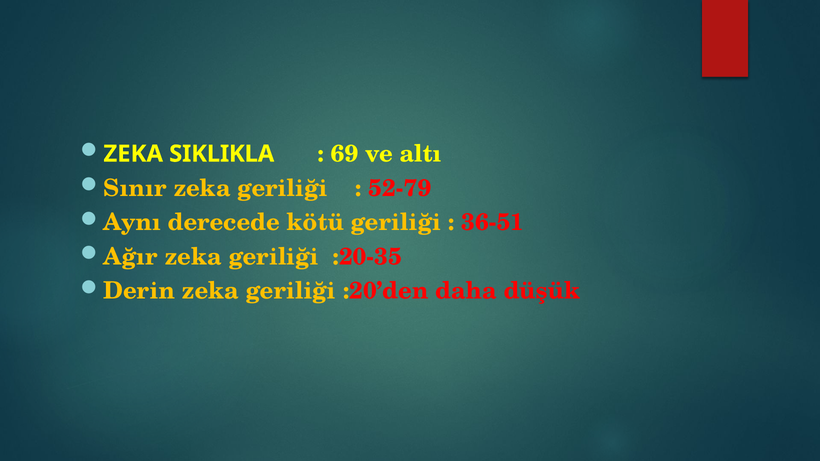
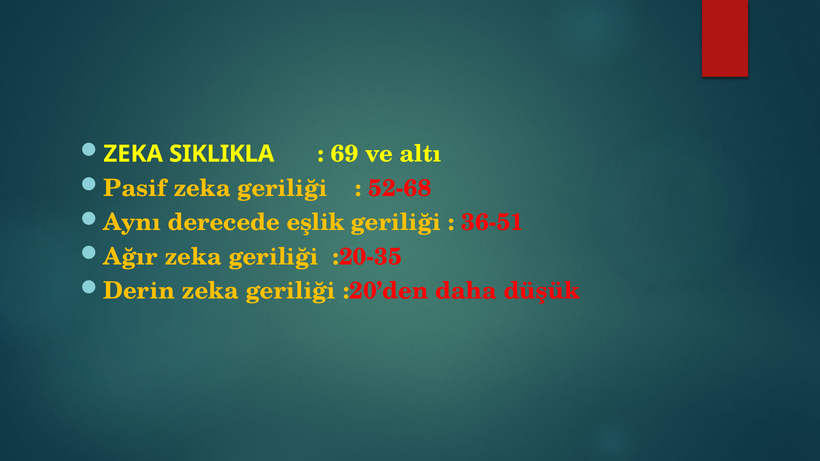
Sınır: Sınır -> Pasif (135, 188)
52-79: 52-79 -> 52-68 (400, 188)
kötü: kötü -> eşlik (316, 223)
